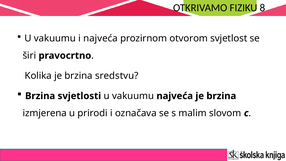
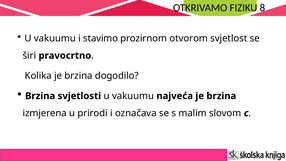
i najveća: najveća -> stavimo (101, 38)
sredstvu: sredstvu -> dogodilo (117, 76)
